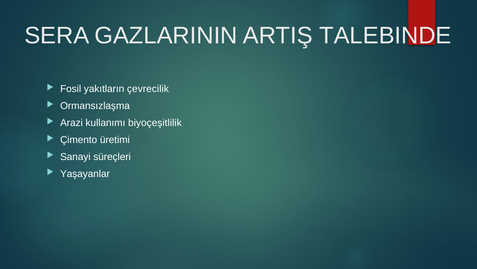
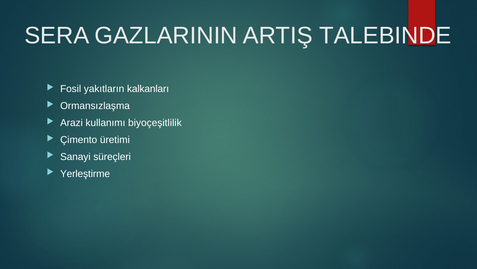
çevrecilik: çevrecilik -> kalkanları (148, 89)
Yaşayanlar: Yaşayanlar -> Yerleştirme (85, 173)
